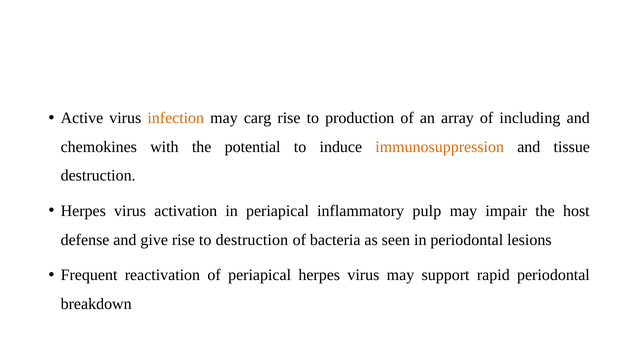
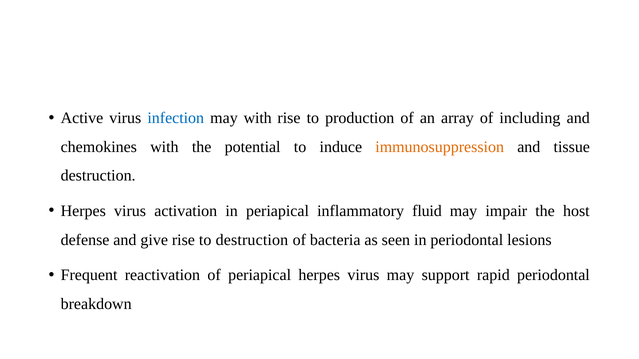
infection colour: orange -> blue (176, 118)
may carg: carg -> with (258, 118)
pulp: pulp -> fluid (427, 211)
